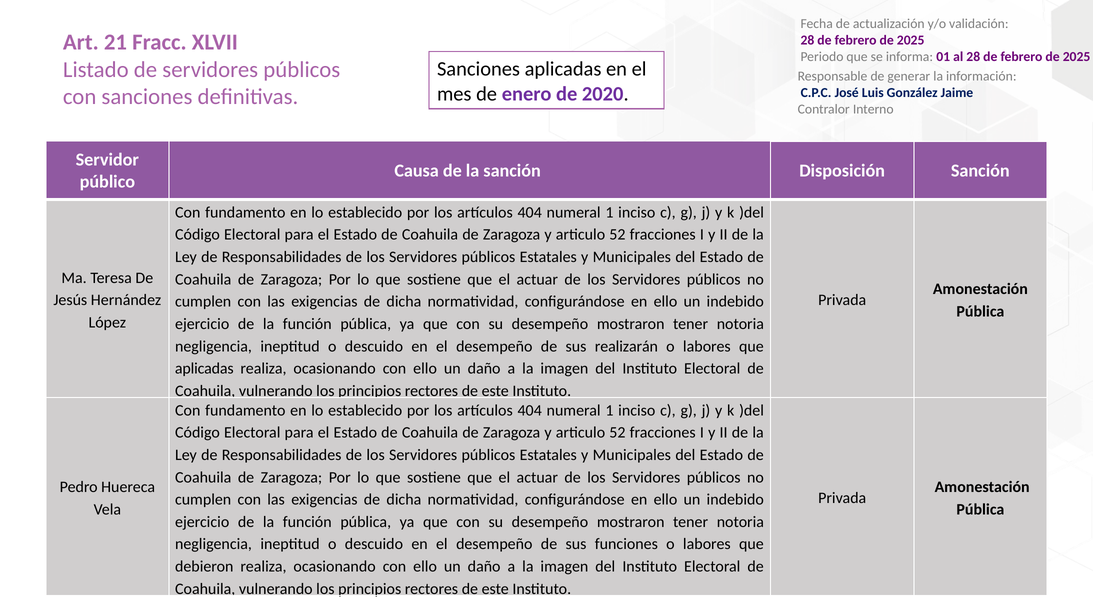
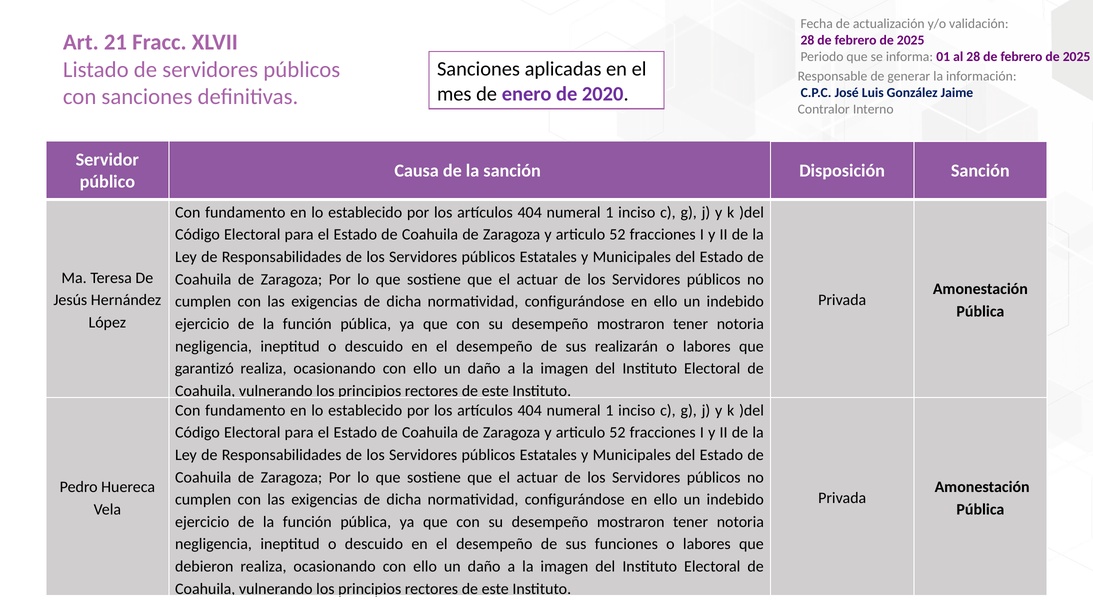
aplicadas: aplicadas -> garantizó (204, 368)
